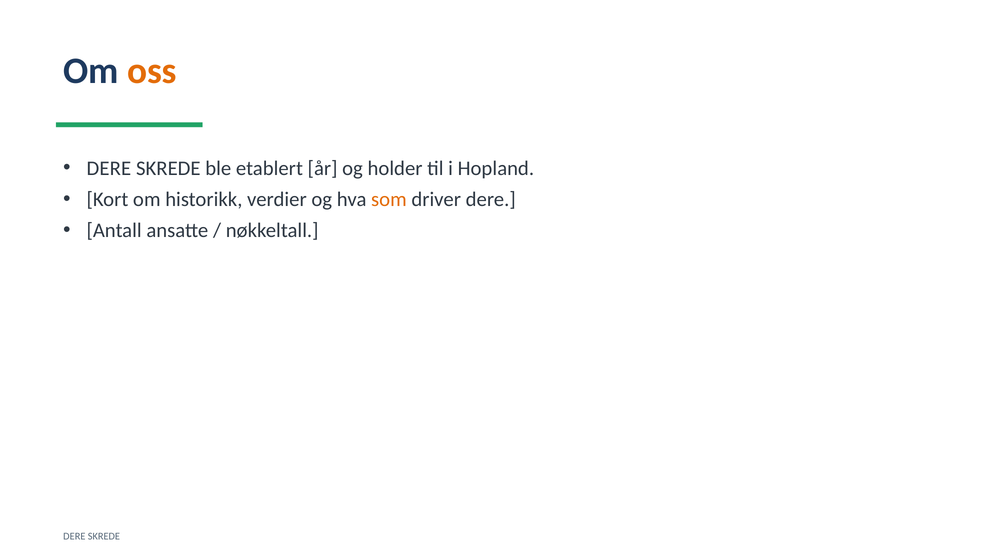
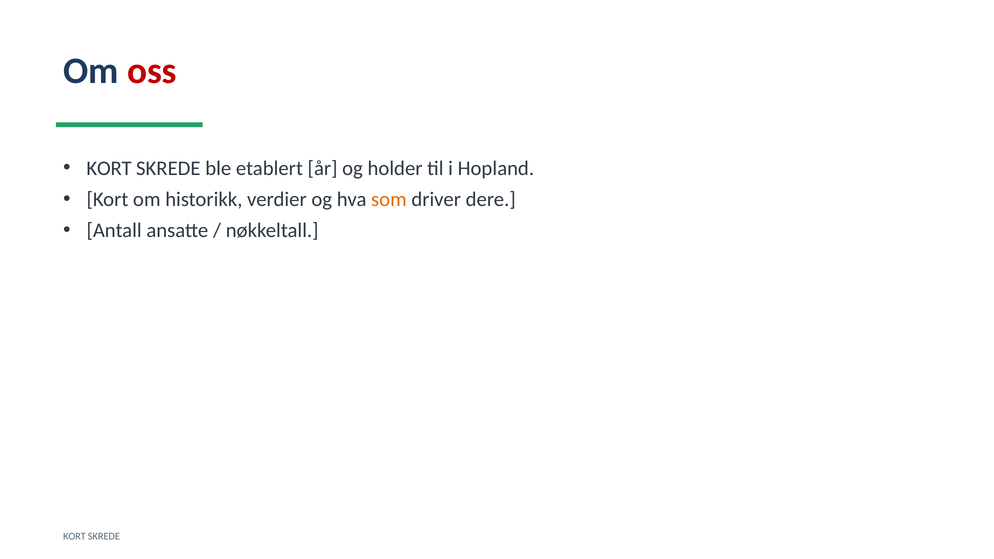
oss colour: orange -> red (152, 71)
DERE: DERE -> KORT (109, 168)
DERE: DERE -> KORT (74, 536)
